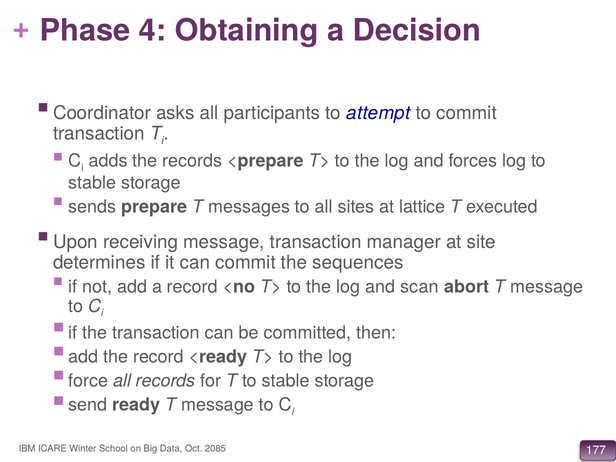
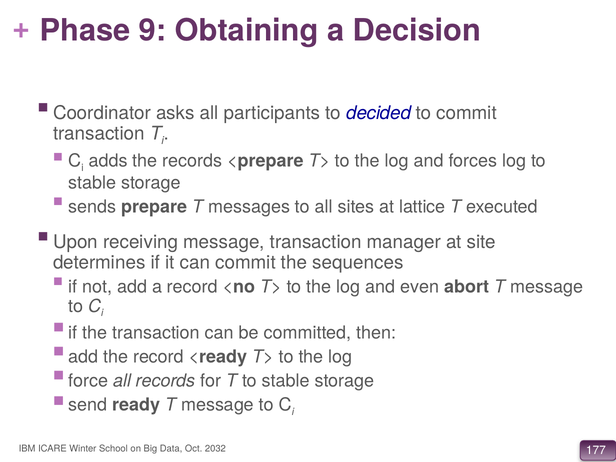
4: 4 -> 9 (153, 31)
attempt: attempt -> decided (379, 113)
scan: scan -> even (420, 287)
2085: 2085 -> 2032 (215, 448)
